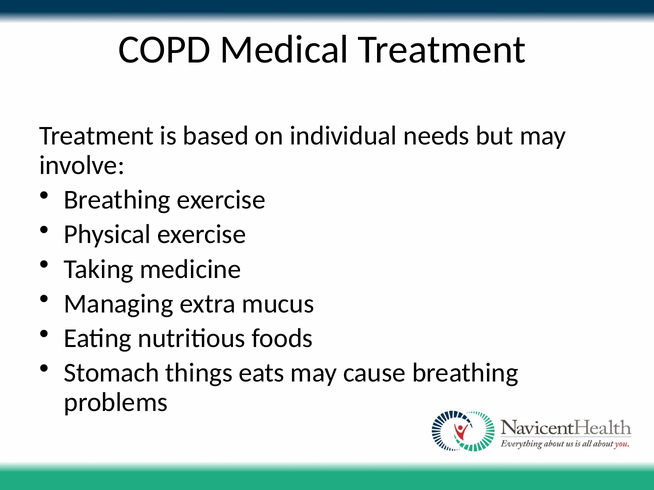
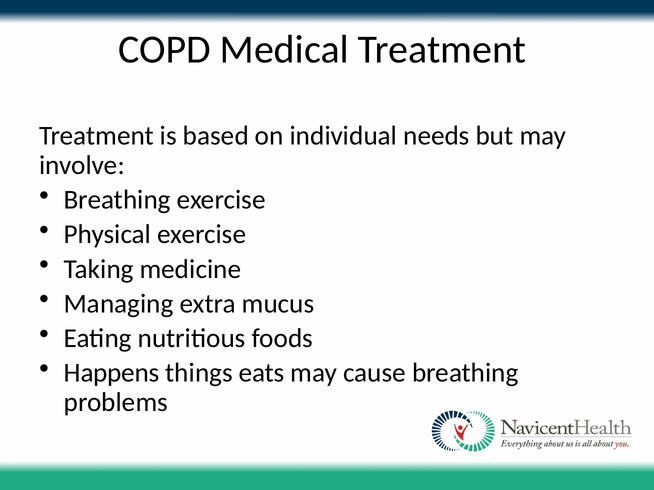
Stomach: Stomach -> Happens (112, 373)
